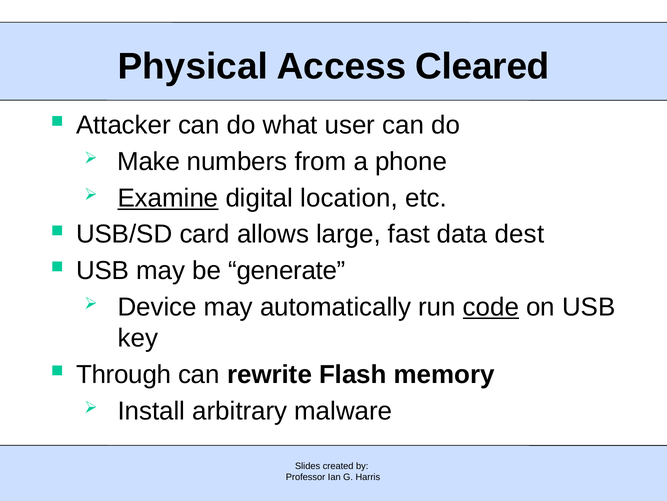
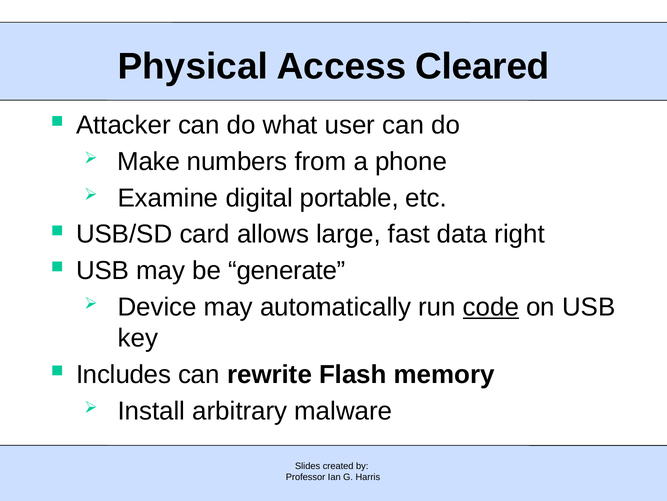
Examine underline: present -> none (168, 198)
location: location -> portable (349, 198)
dest: dest -> right (520, 234)
Through: Through -> Includes (124, 374)
